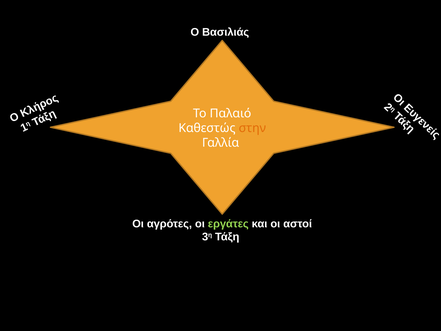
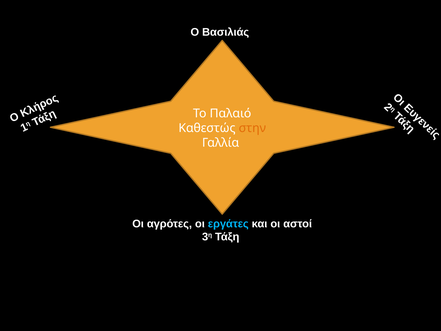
εργάτες colour: light green -> light blue (228, 224)
